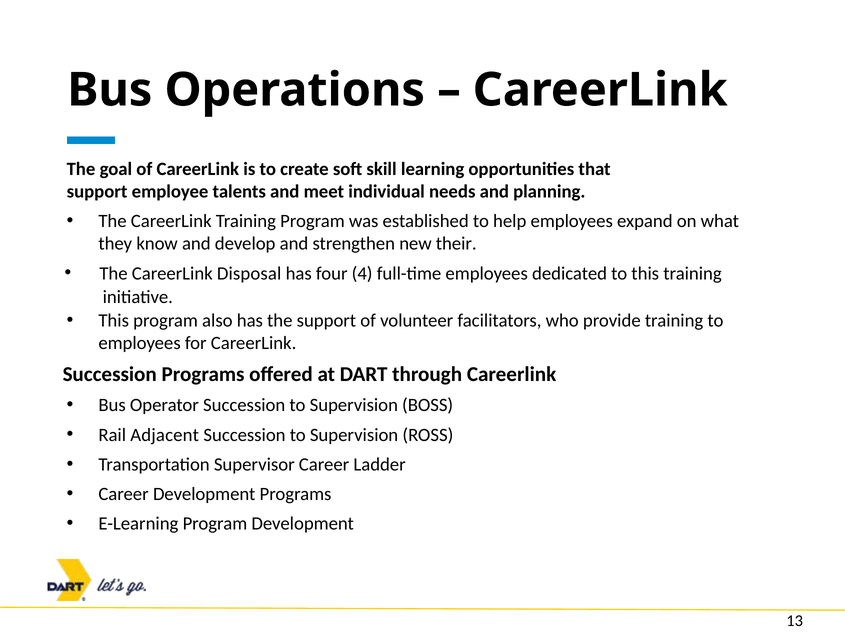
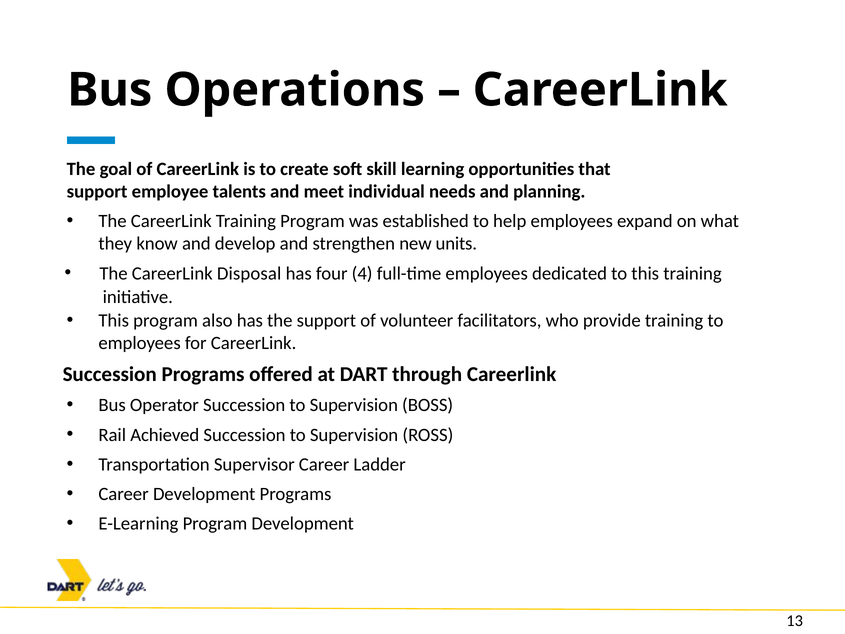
their: their -> units (456, 244)
Adjacent: Adjacent -> Achieved (165, 435)
